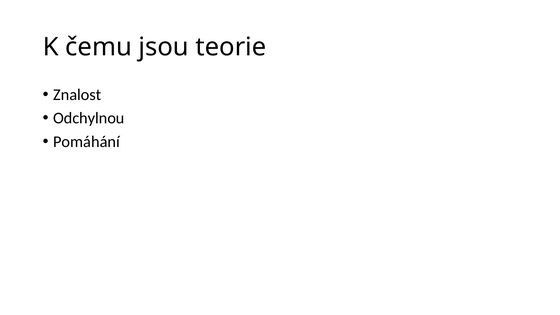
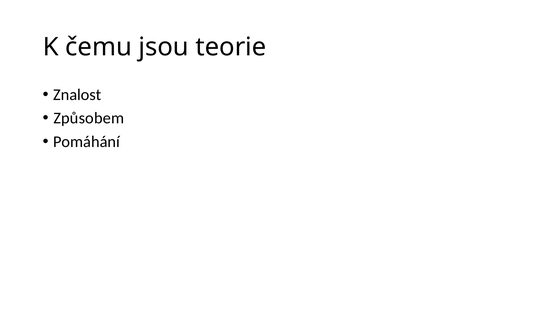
Odchylnou: Odchylnou -> Způsobem (89, 118)
